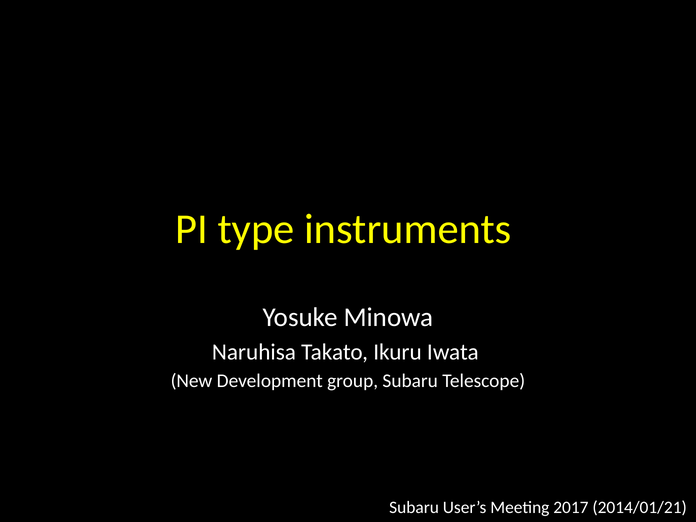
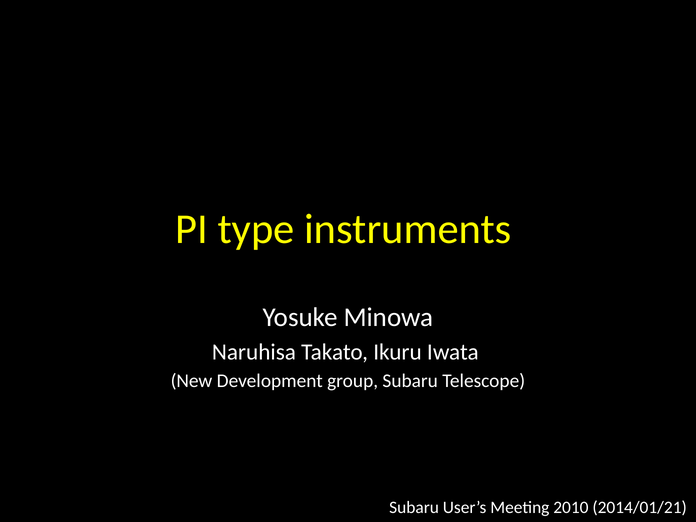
2017: 2017 -> 2010 (571, 507)
